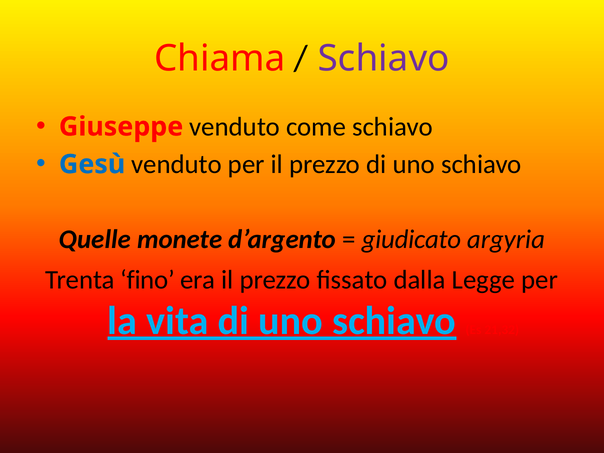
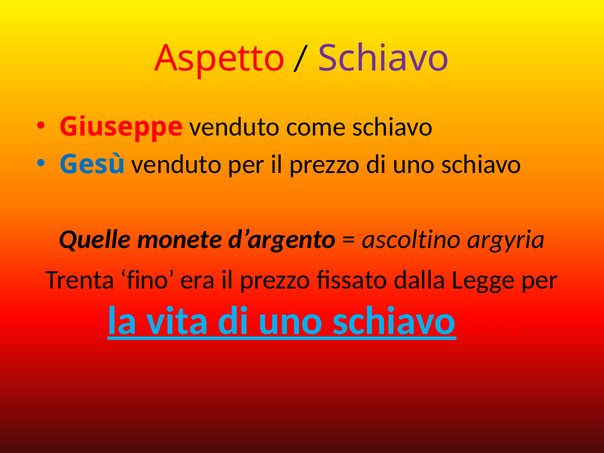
Chiama: Chiama -> Aspetto (220, 58)
giudicato: giudicato -> ascoltino (411, 239)
